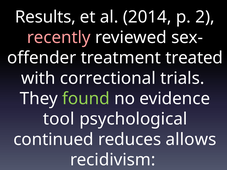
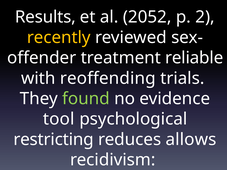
2014: 2014 -> 2052 (147, 17)
recently colour: pink -> yellow (59, 38)
treated: treated -> reliable (194, 58)
correctional: correctional -> reoffending (108, 78)
continued: continued -> restricting (54, 140)
